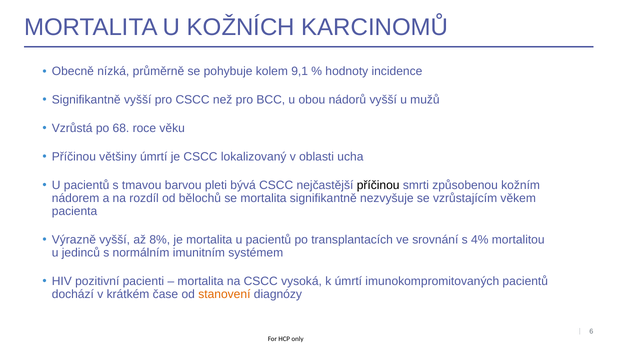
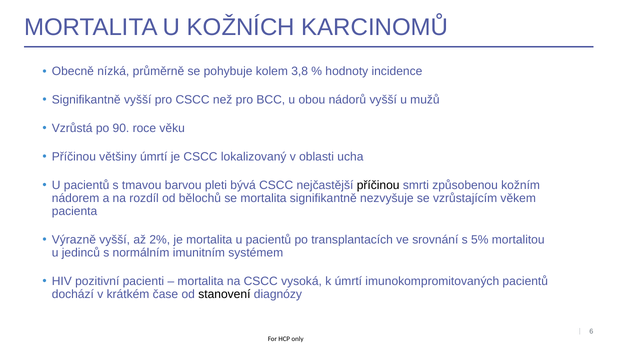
9,1: 9,1 -> 3,8 (300, 71)
68: 68 -> 90 (121, 128)
8%: 8% -> 2% (160, 240)
4%: 4% -> 5% (480, 240)
stanovení colour: orange -> black (224, 294)
